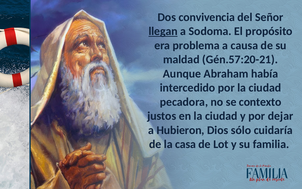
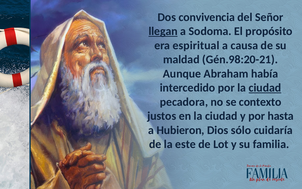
problema: problema -> espiritual (196, 45)
Gén.57:20-21: Gén.57:20-21 -> Gén.98:20-21 (240, 59)
ciudad underline: none -> present (265, 88)
dejar: dejar -> hasta (281, 116)
casa: casa -> este (185, 144)
